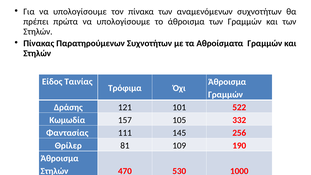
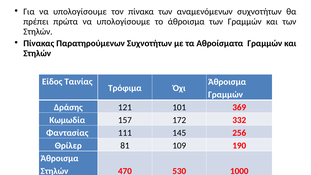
522: 522 -> 369 (239, 107)
105: 105 -> 172 (179, 120)
